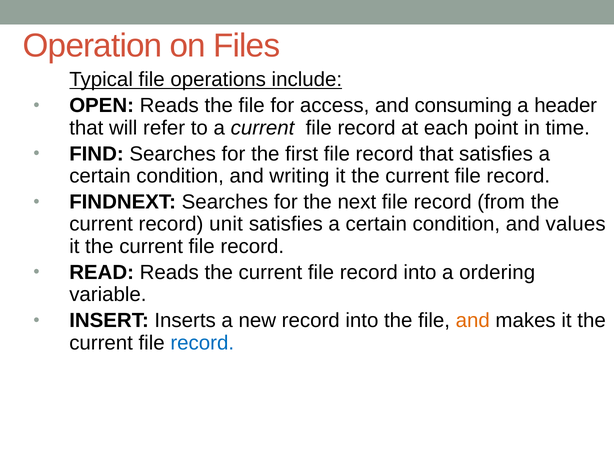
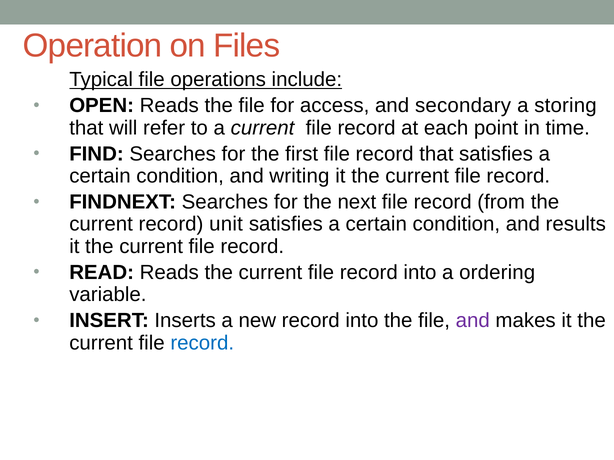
consuming: consuming -> secondary (463, 106)
header: header -> storing (565, 106)
values: values -> results (576, 224)
and colour: orange -> purple (473, 321)
